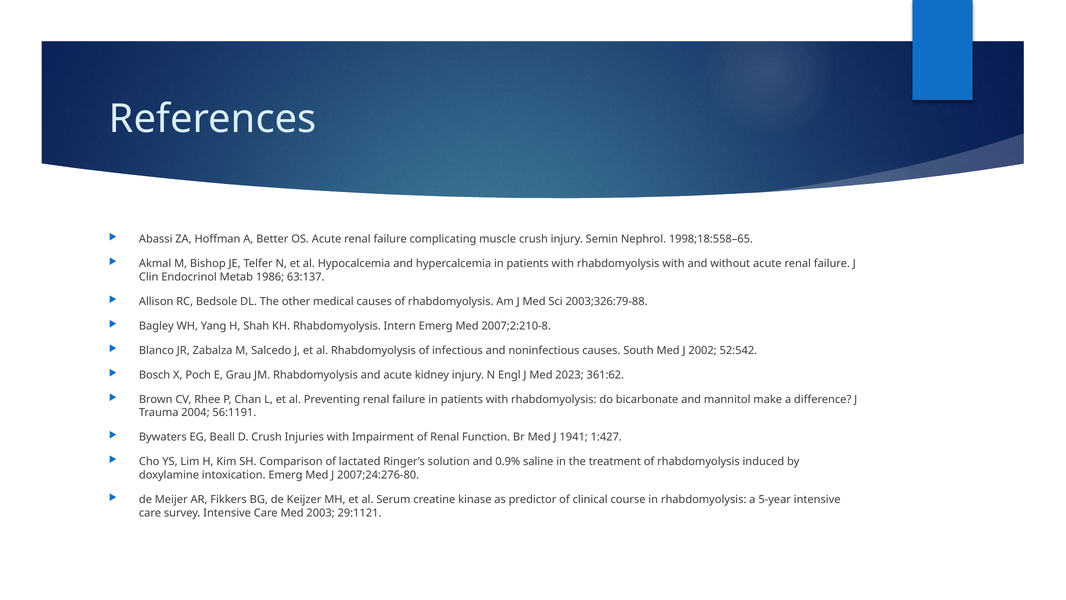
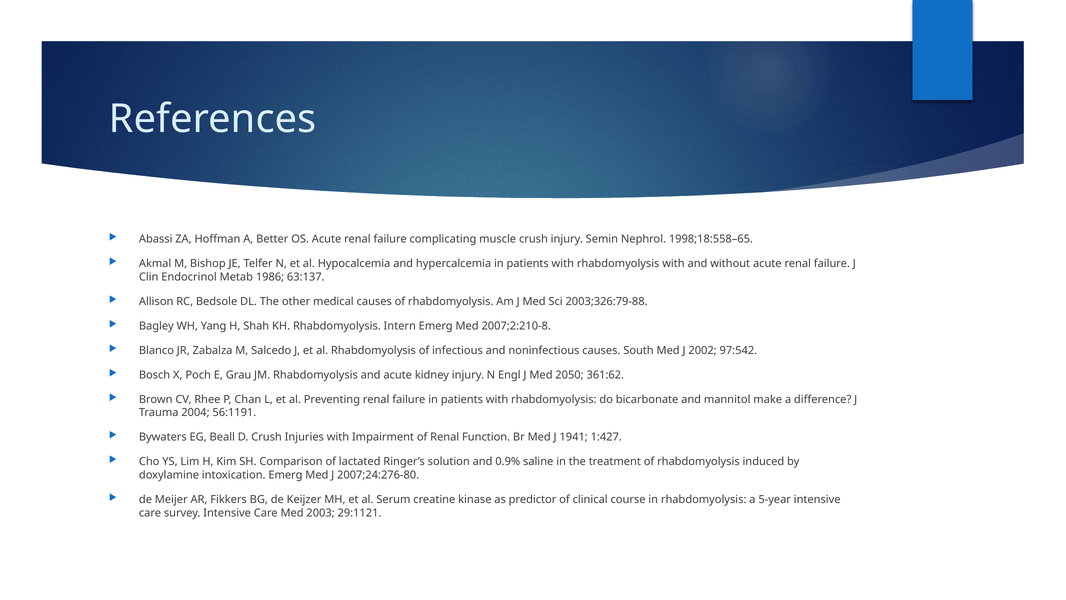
52:542: 52:542 -> 97:542 (738, 350)
2023: 2023 -> 2050 (570, 375)
